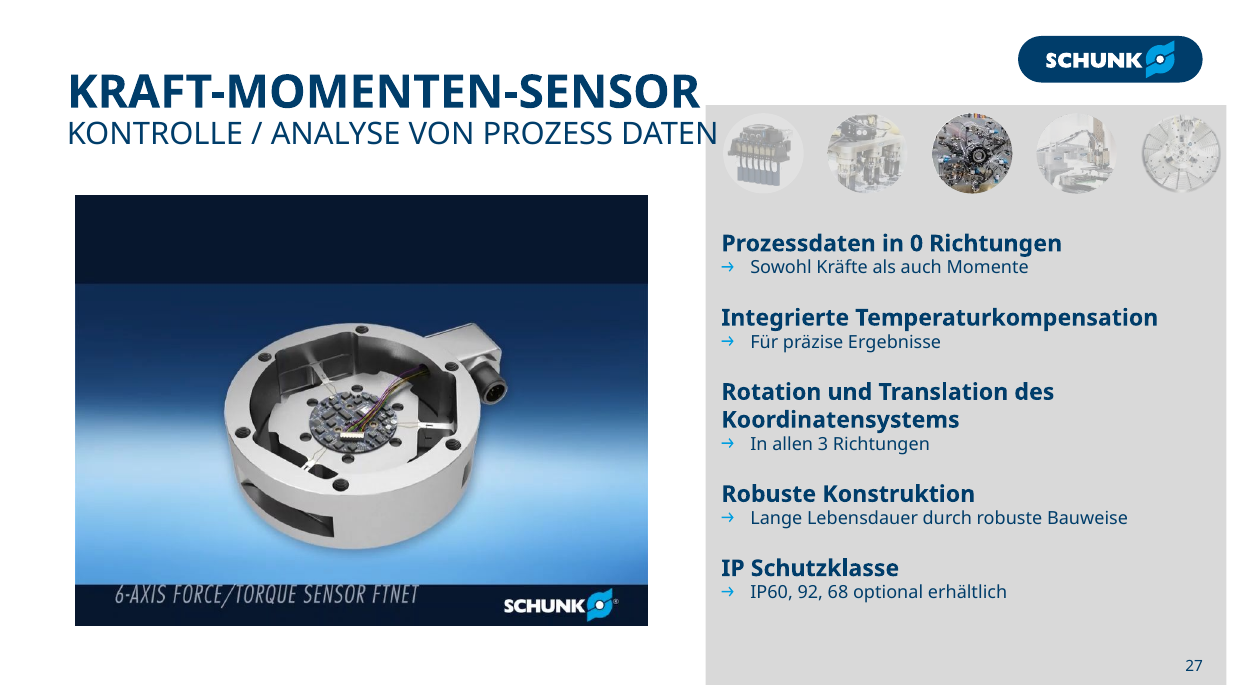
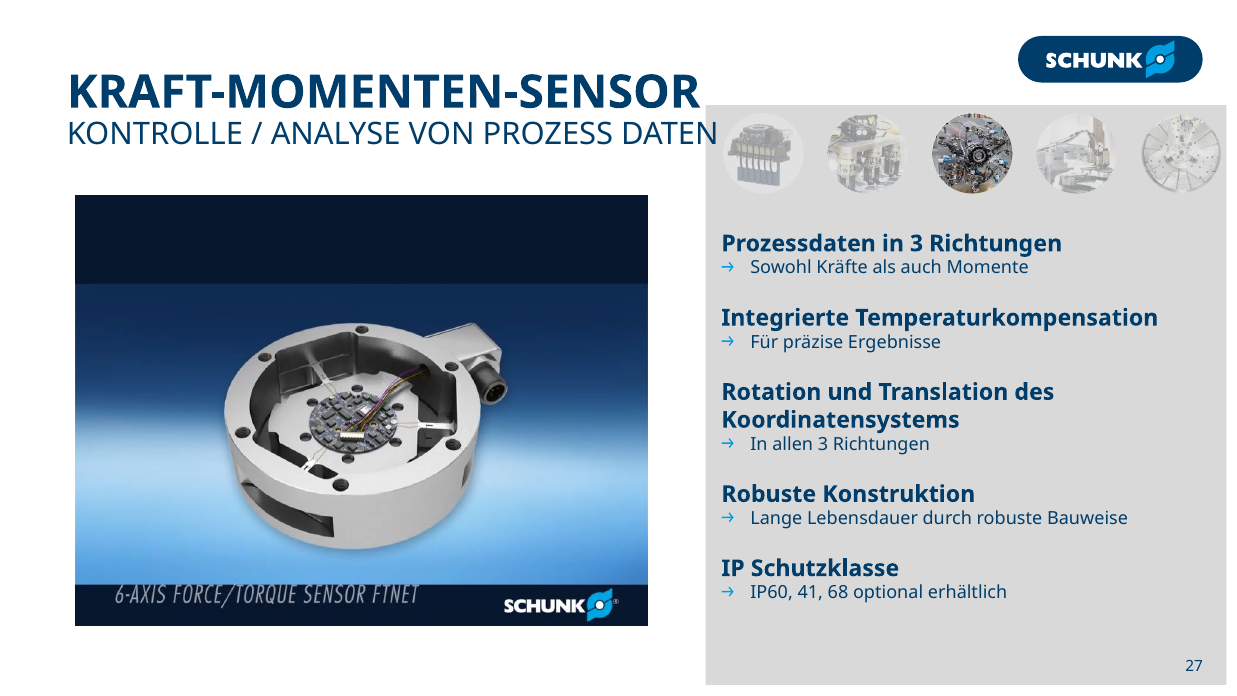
in 0: 0 -> 3 (917, 244)
92: 92 -> 41 (810, 593)
